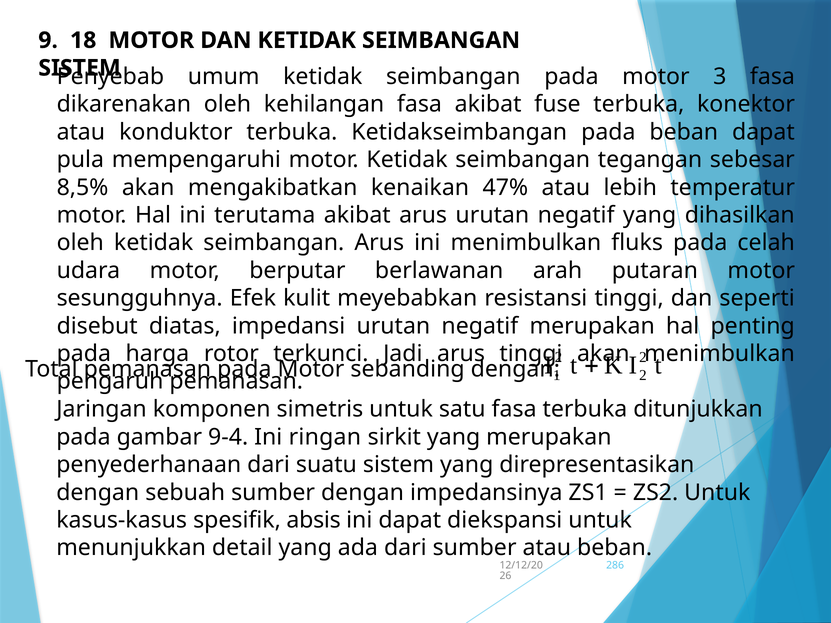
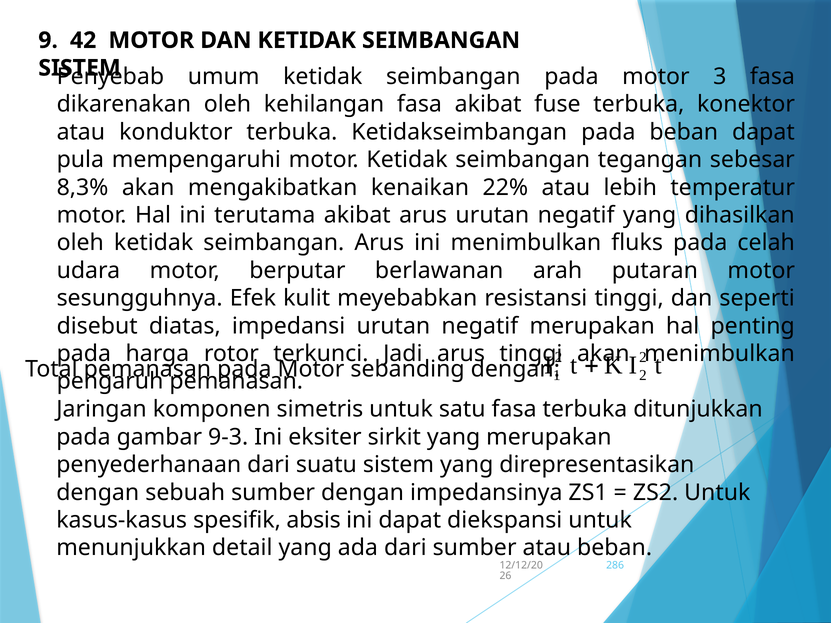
18: 18 -> 42 (83, 40)
8,5%: 8,5% -> 8,3% (83, 187)
47%: 47% -> 22% (505, 187)
9-4: 9-4 -> 9-3 (228, 437)
ringan: ringan -> eksiter (325, 437)
